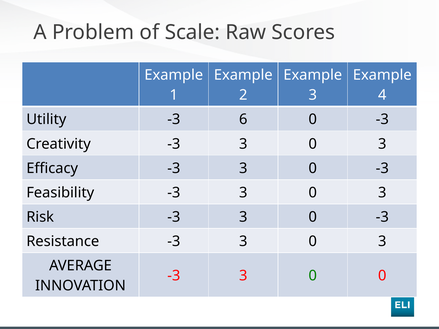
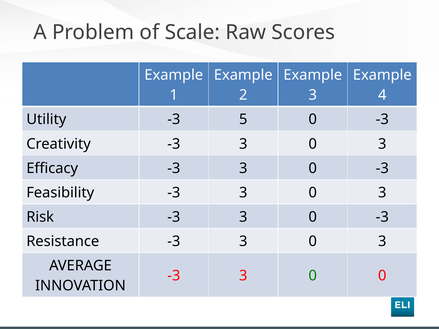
6: 6 -> 5 (243, 120)
